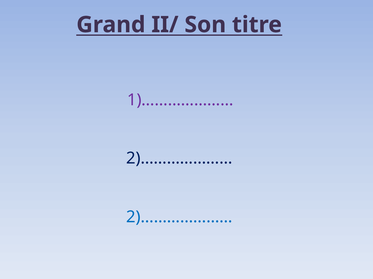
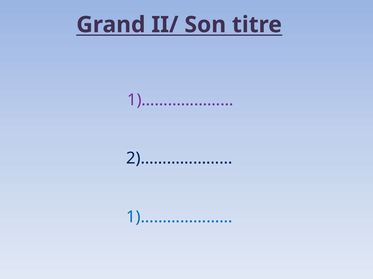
2)…………………: 2)………………… -> 1)………………… (179, 217)
